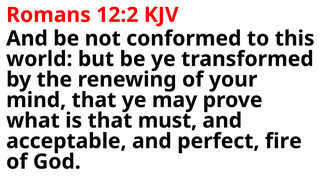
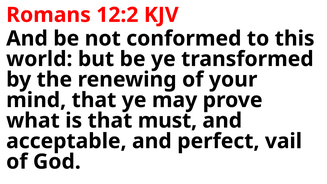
fire: fire -> vail (283, 141)
